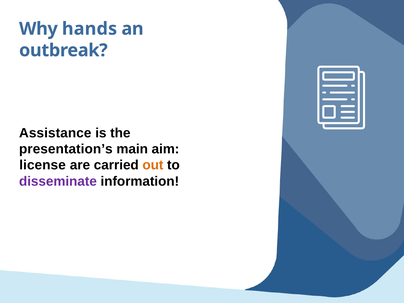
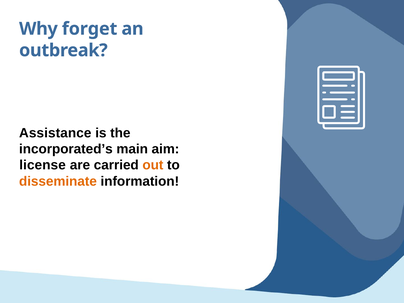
hands: hands -> forget (90, 29)
presentation’s: presentation’s -> incorporated’s (66, 149)
disseminate colour: purple -> orange (58, 181)
